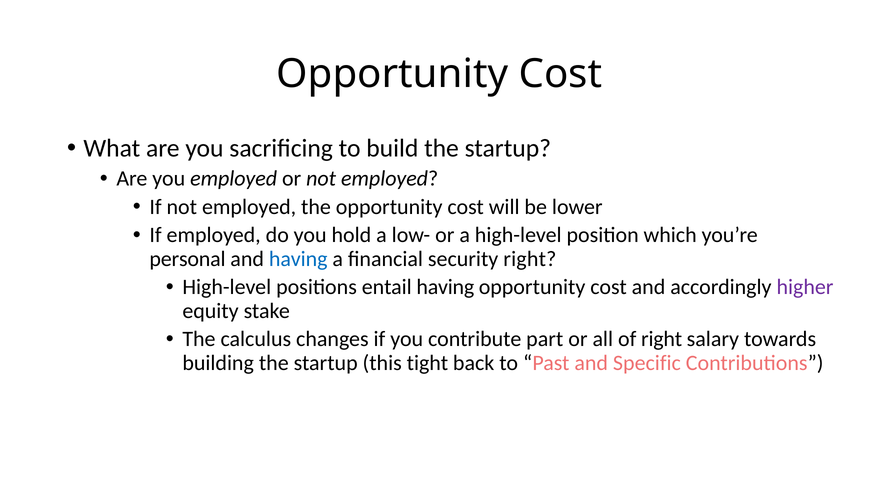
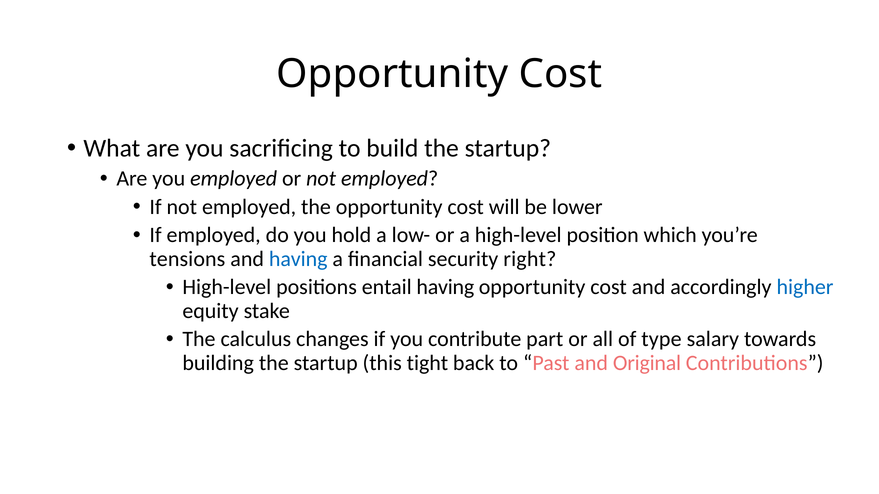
personal: personal -> tensions (187, 259)
higher colour: purple -> blue (805, 287)
of right: right -> type (661, 339)
Specific: Specific -> Original (647, 363)
